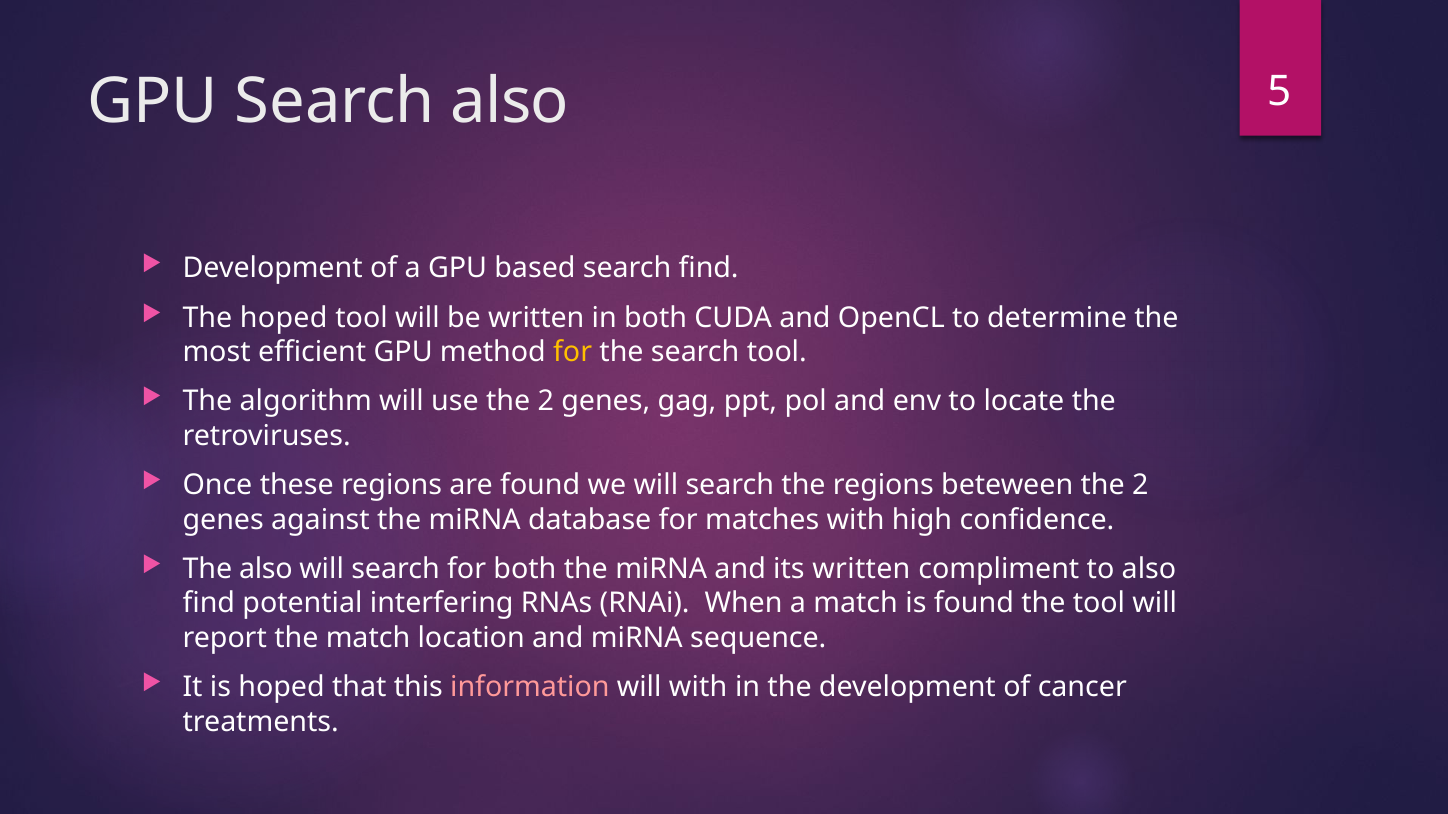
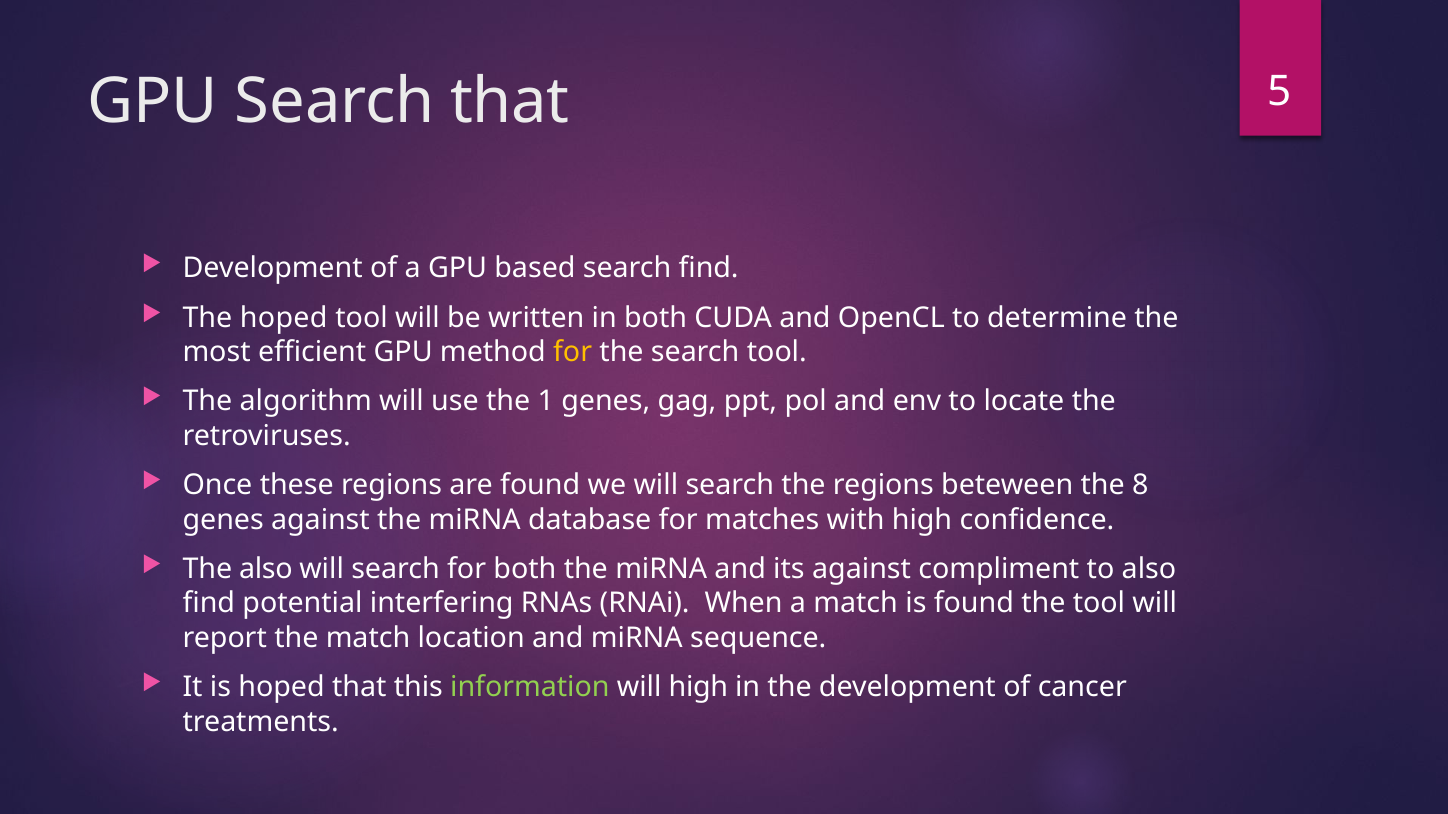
Search also: also -> that (510, 102)
use the 2: 2 -> 1 (546, 402)
beteween the 2: 2 -> 8 (1140, 486)
its written: written -> against (862, 569)
information colour: pink -> light green (530, 688)
will with: with -> high (698, 688)
